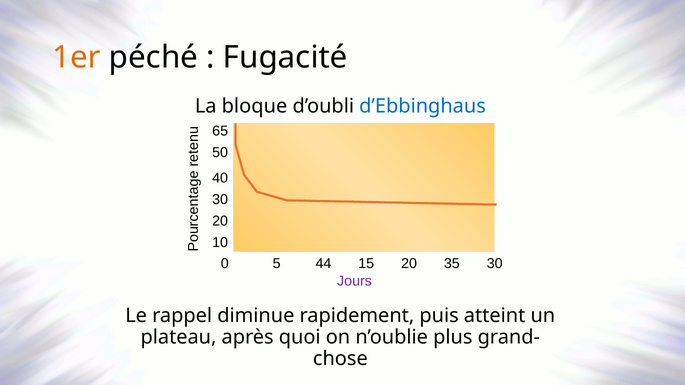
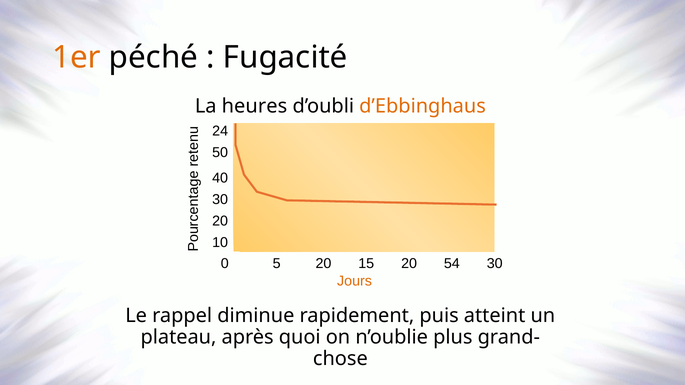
bloque: bloque -> heures (254, 106)
d’Ebbinghaus colour: blue -> orange (423, 106)
65: 65 -> 24 (220, 131)
5 44: 44 -> 20 (323, 264)
35: 35 -> 54 (452, 264)
Jours colour: purple -> orange (355, 281)
